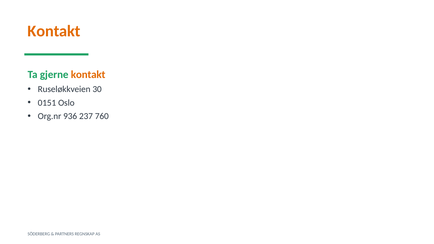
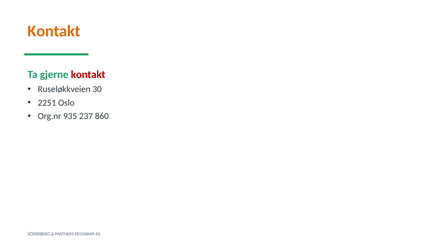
kontakt colour: orange -> red (88, 75)
0151: 0151 -> 2251 (47, 103)
936: 936 -> 935 (70, 116)
760: 760 -> 860 (102, 116)
